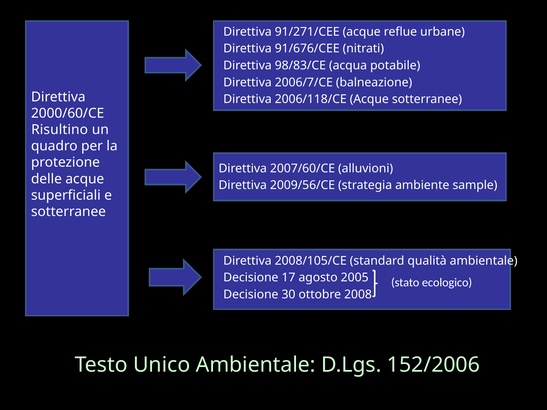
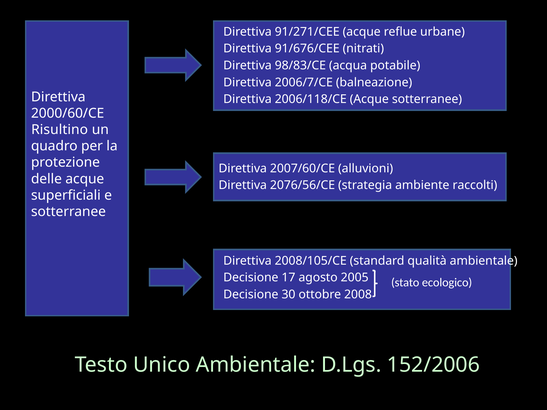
2009/56/CE: 2009/56/CE -> 2076/56/CE (303, 185)
sample: sample -> raccolti (475, 185)
